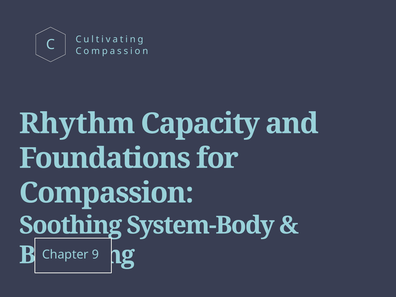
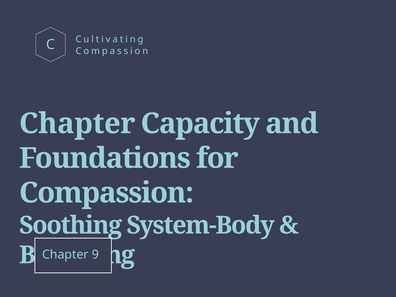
Rhythm: Rhythm -> Chapter (77, 124)
